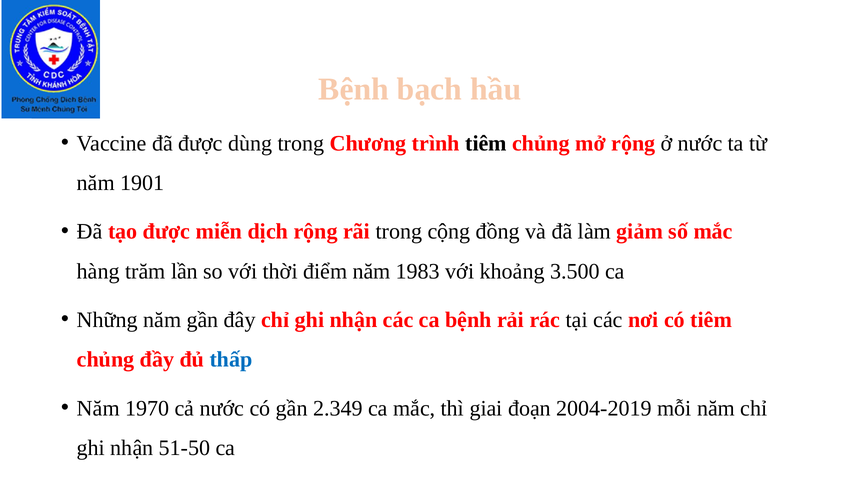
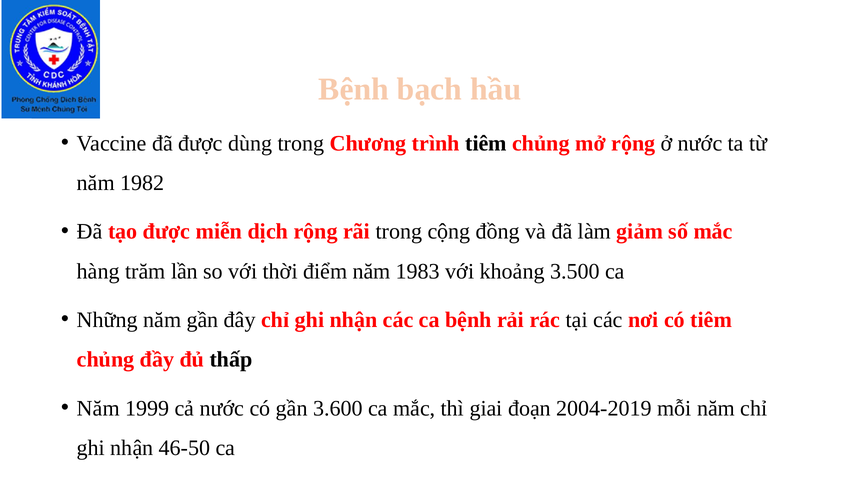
1901: 1901 -> 1982 (142, 183)
thấp colour: blue -> black (231, 359)
1970: 1970 -> 1999 (147, 408)
2.349: 2.349 -> 3.600 (338, 408)
51-50: 51-50 -> 46-50 (185, 447)
